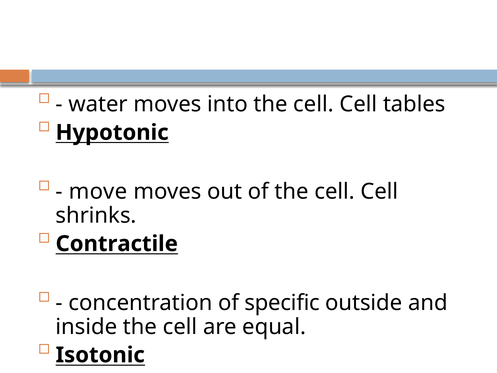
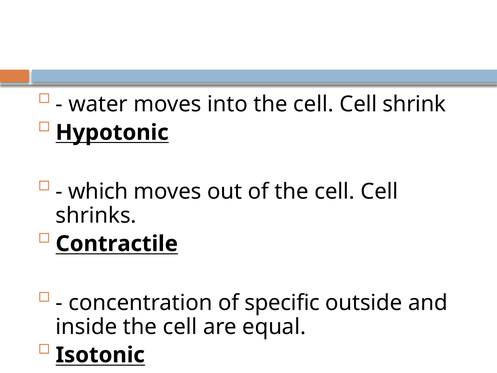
tables: tables -> shrink (414, 104)
move: move -> which (98, 192)
